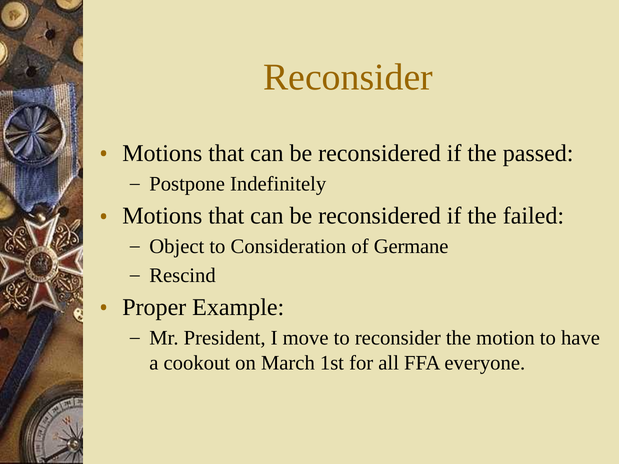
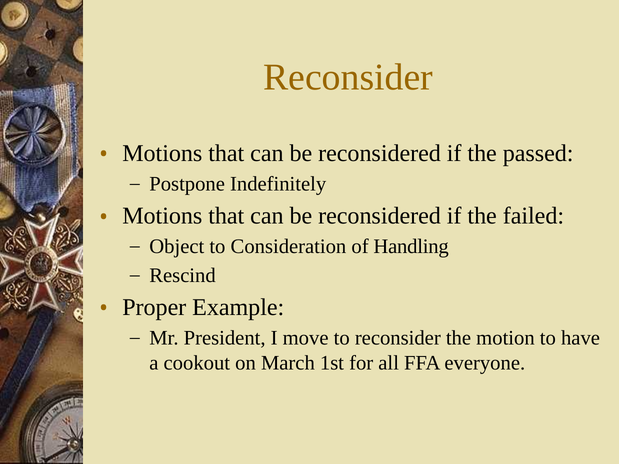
Germane: Germane -> Handling (411, 247)
